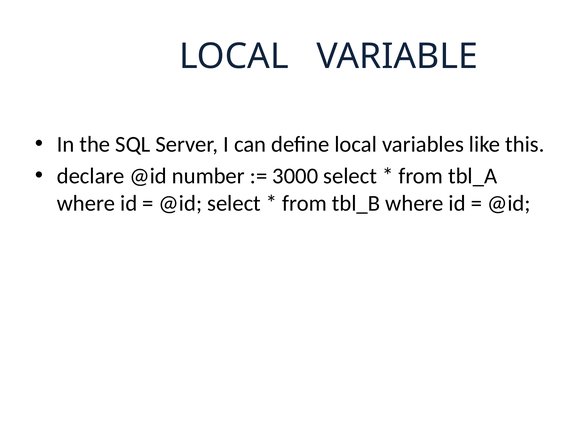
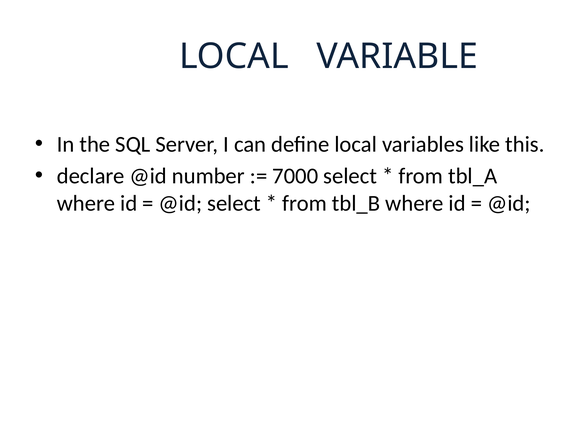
3000: 3000 -> 7000 (295, 176)
